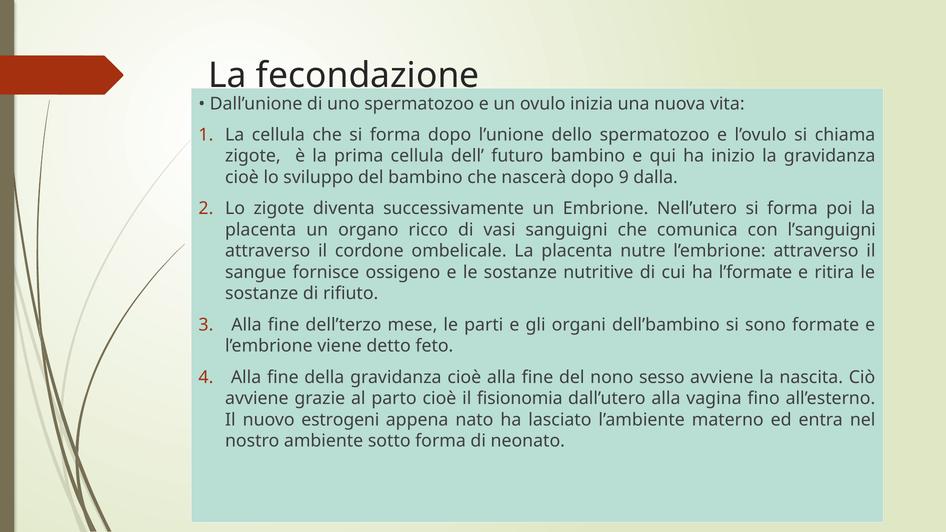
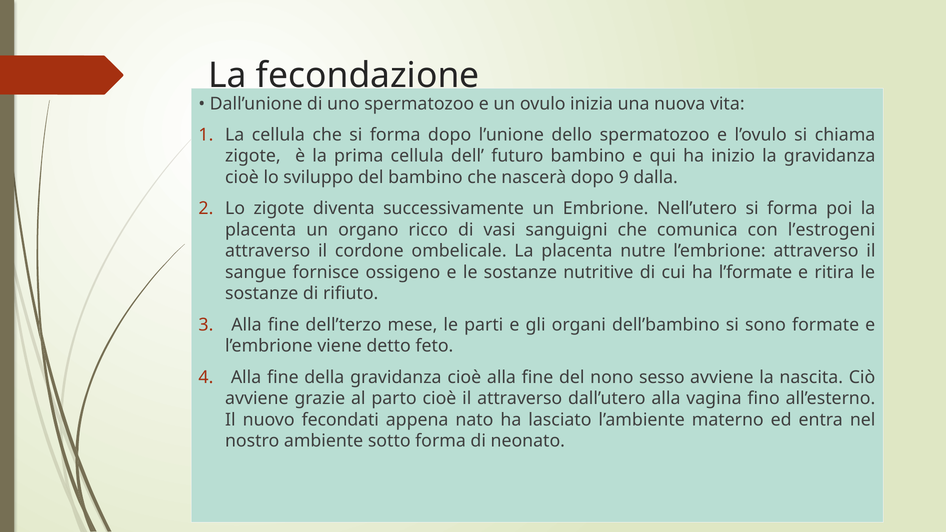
l’sanguigni: l’sanguigni -> l’estrogeni (832, 230)
il fisionomia: fisionomia -> attraverso (520, 399)
estrogeni: estrogeni -> fecondati (340, 420)
